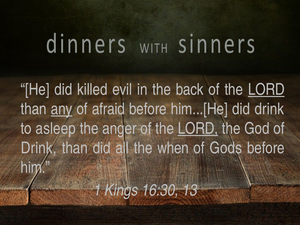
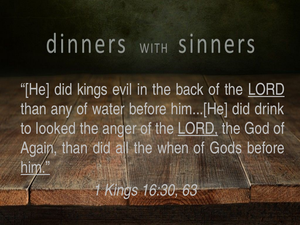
did killed: killed -> kings (92, 89)
any underline: present -> none (62, 109)
afraid: afraid -> water (108, 109)
asleep: asleep -> looked (56, 128)
Drink: Drink -> Again (39, 148)
him underline: none -> present (35, 167)
13: 13 -> 63 (190, 190)
